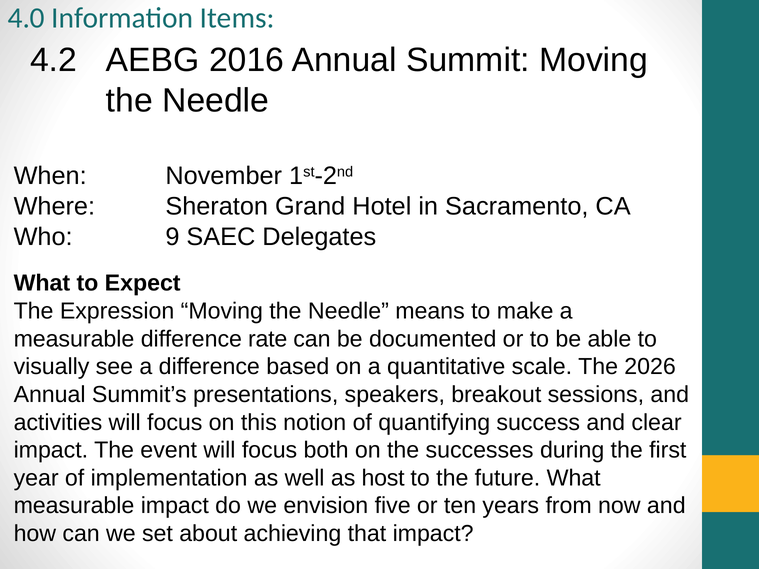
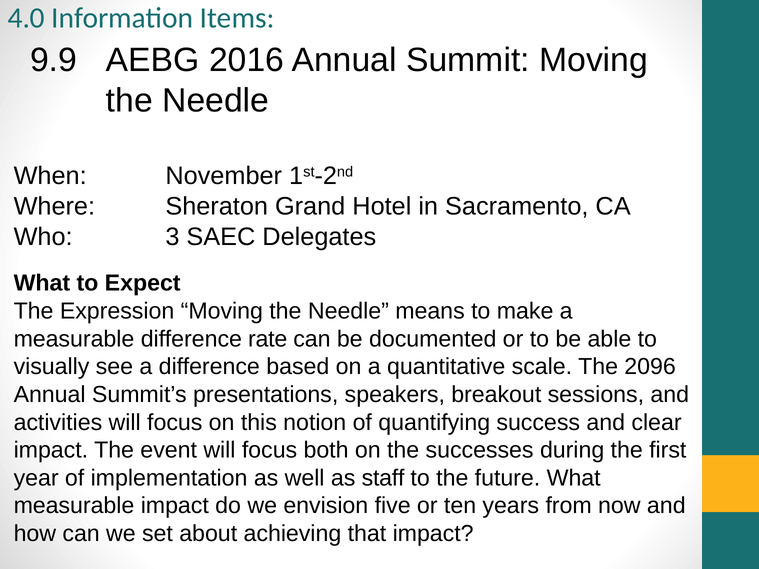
4.2: 4.2 -> 9.9 (53, 60)
9: 9 -> 3 (172, 237)
2026: 2026 -> 2096 (650, 367)
host: host -> staff (383, 478)
